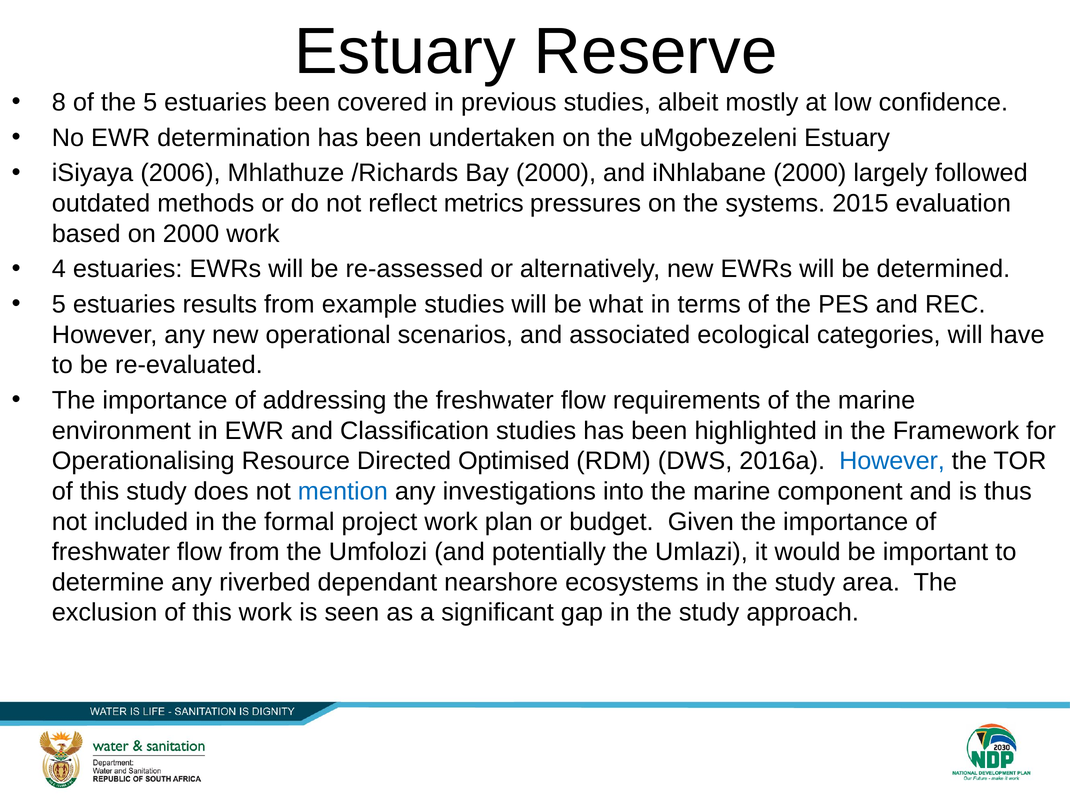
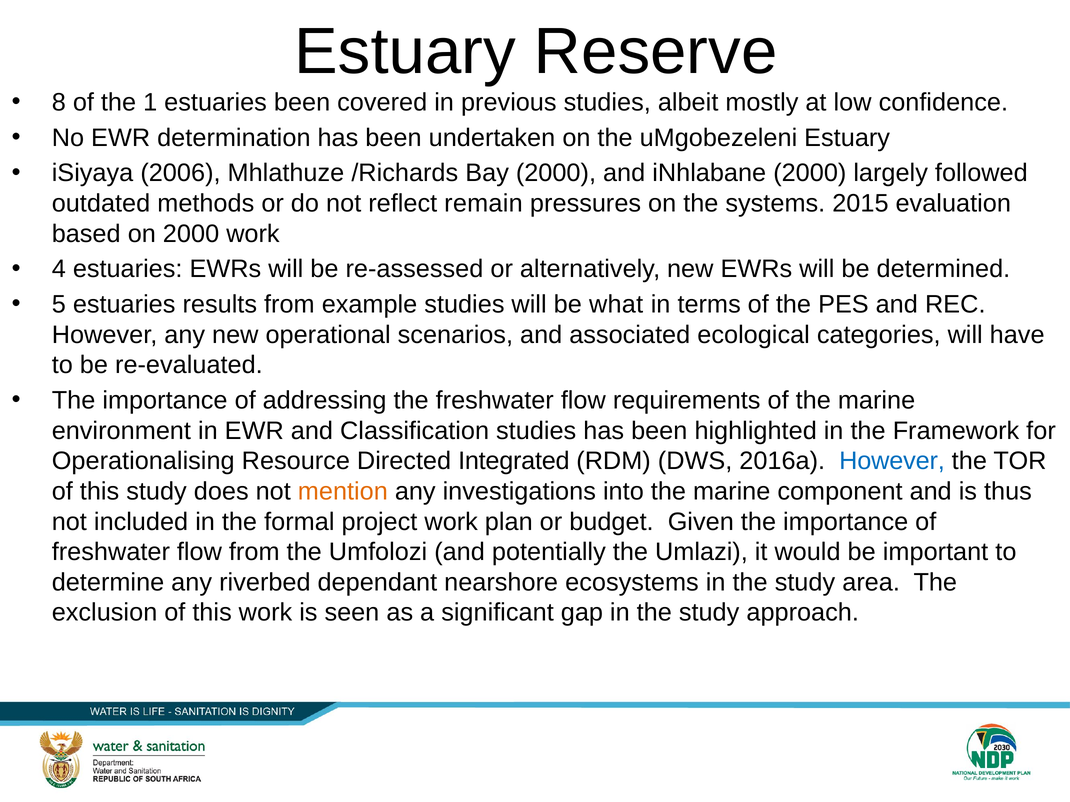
the 5: 5 -> 1 (150, 102)
metrics: metrics -> remain (483, 204)
Optimised: Optimised -> Integrated (514, 461)
mention colour: blue -> orange (343, 492)
